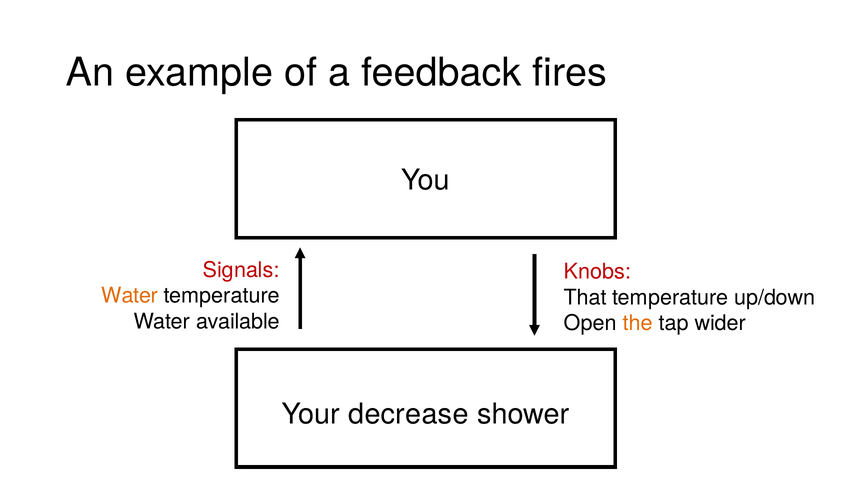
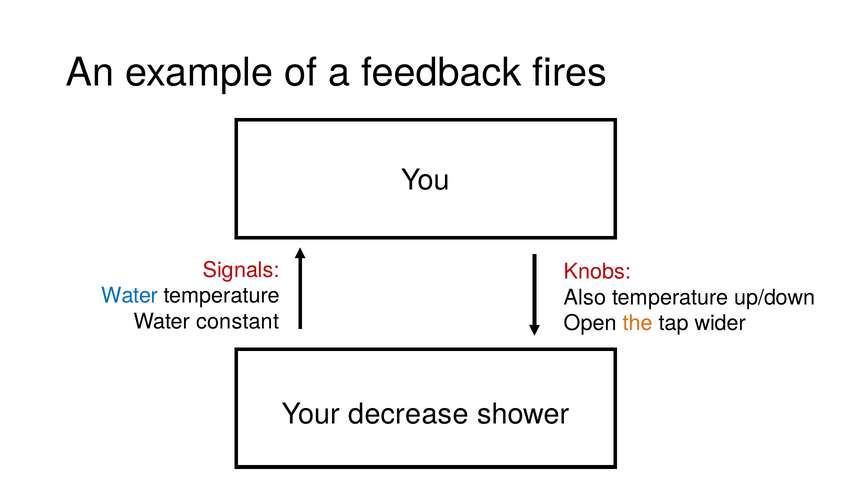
Water colour: orange -> blue (130, 296)
That: That -> Also (585, 297)
available: available -> constant (238, 321)
